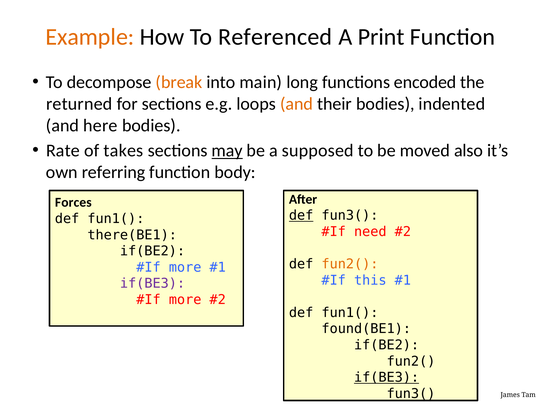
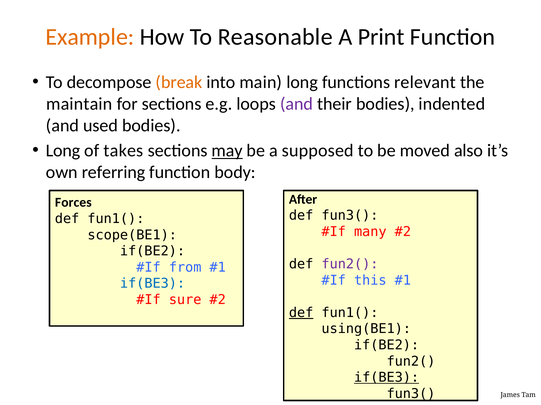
Referenced: Referenced -> Reasonable (275, 37)
encoded: encoded -> relevant (425, 82)
returned: returned -> maintain (79, 104)
and colour: orange -> purple (297, 104)
here: here -> used (100, 126)
Rate: Rate -> Long (63, 151)
def underline: present -> none (301, 216)
need: need -> many (370, 232)
there(BE1: there(BE1 -> scope(BE1 (132, 235)
fun2( colour: orange -> purple (350, 265)
more: more -> from (185, 268)
if(BE3 colour: purple -> blue (153, 284)
more: more -> sure (185, 300)
def underline: none -> present (301, 313)
found(BE1: found(BE1 -> using(BE1 (366, 329)
